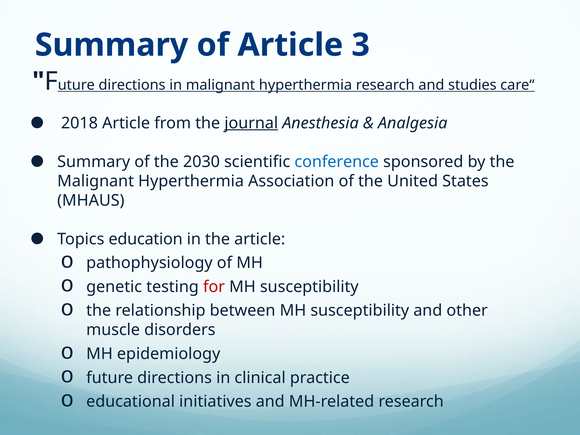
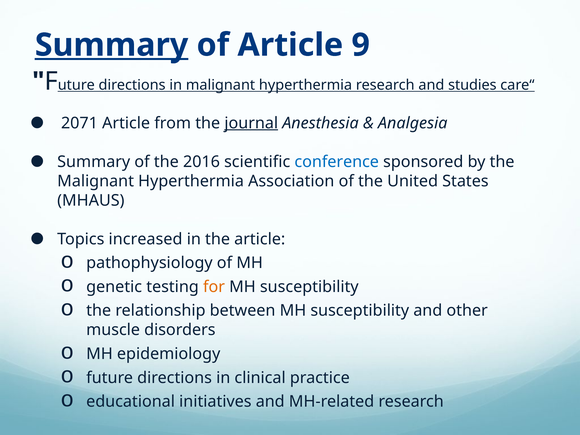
Summary underline: none -> present (112, 45)
3: 3 -> 9 (361, 45)
2018: 2018 -> 2071 (79, 123)
2030: 2030 -> 2016 (201, 162)
education: education -> increased (146, 239)
for colour: red -> orange (214, 287)
